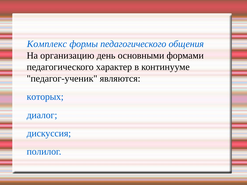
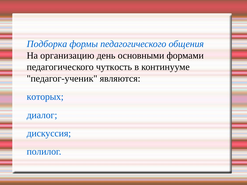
Комплекс: Комплекс -> Подборка (47, 44)
характер: характер -> чуткость (114, 67)
